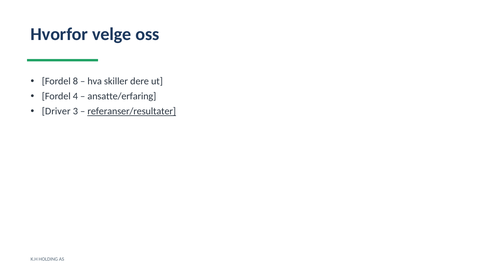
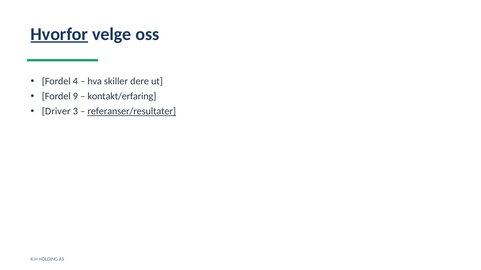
Hvorfor underline: none -> present (59, 34)
8: 8 -> 4 (75, 81)
4: 4 -> 9 (75, 97)
ansatte/erfaring: ansatte/erfaring -> kontakt/erfaring (122, 97)
